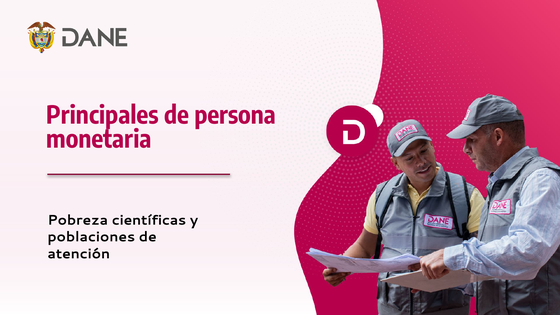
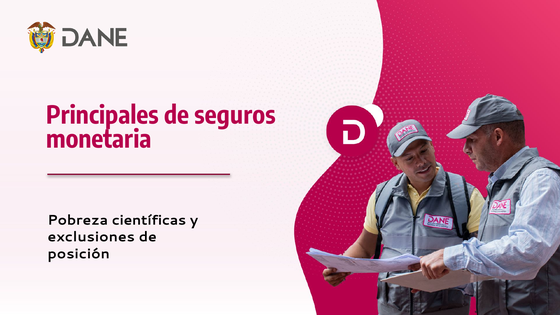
persona: persona -> seguros (235, 116)
poblaciones: poblaciones -> exclusiones (91, 237)
atención: atención -> posición (79, 254)
